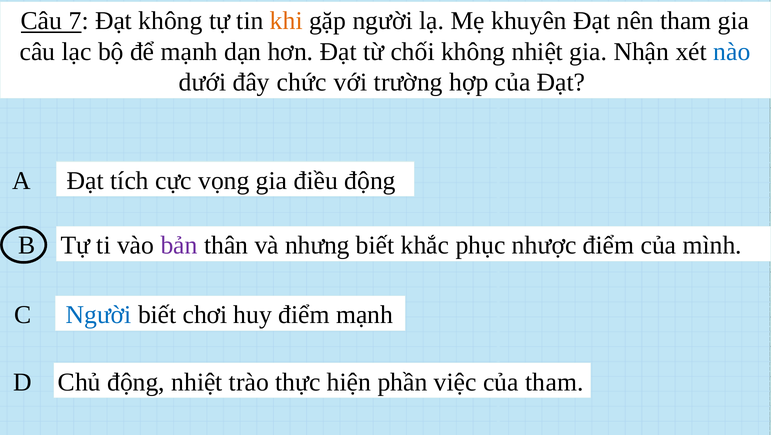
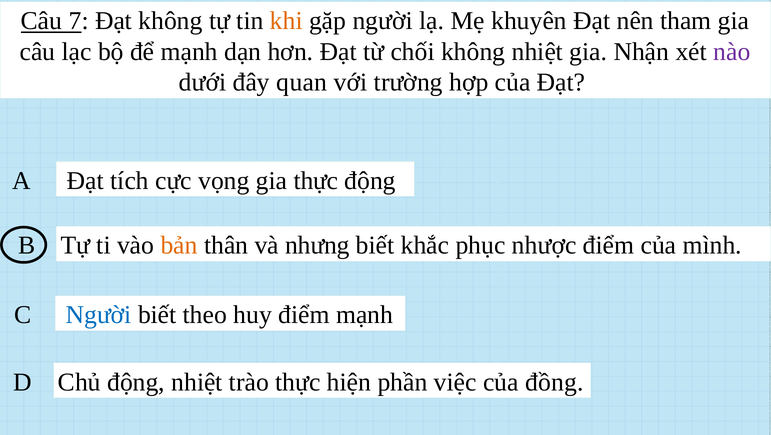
nào colour: blue -> purple (732, 52)
chức: chức -> quan (302, 83)
gia điều: điều -> thực (316, 181)
bản colour: purple -> orange (179, 246)
chơi: chơi -> theo (205, 315)
của tham: tham -> đồng (554, 383)
